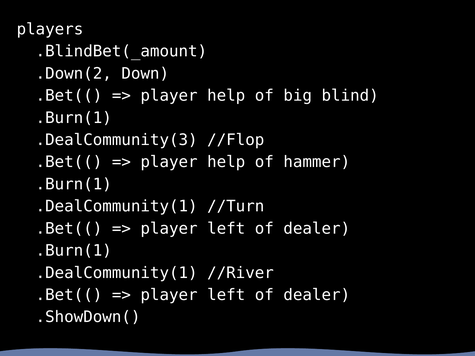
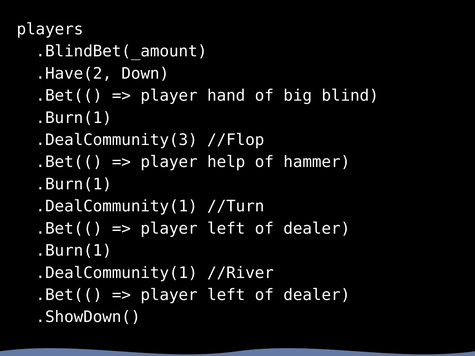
.Down(2: .Down(2 -> .Have(2 (74, 74)
help: help -> hand (226, 96)
